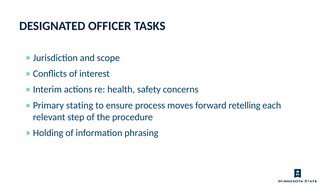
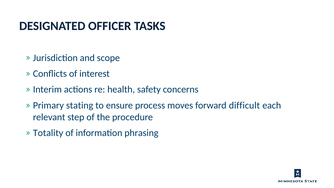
retelling: retelling -> difficult (244, 105)
Holding: Holding -> Totality (48, 133)
